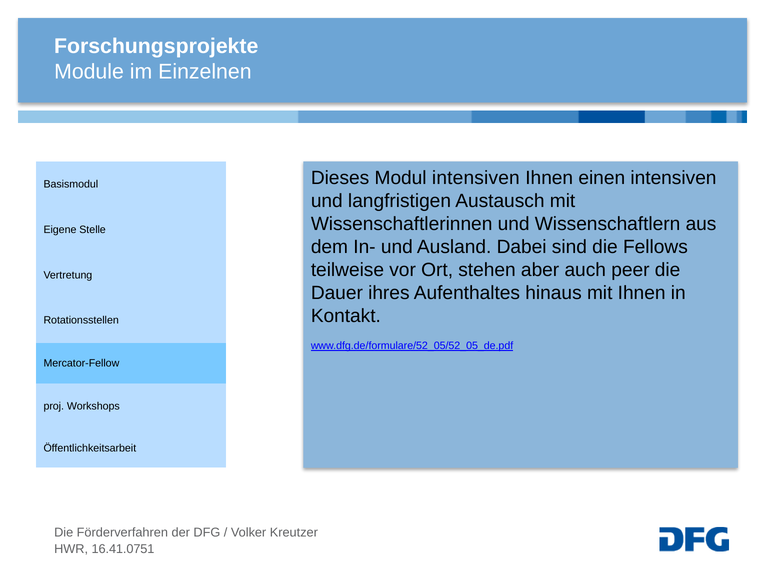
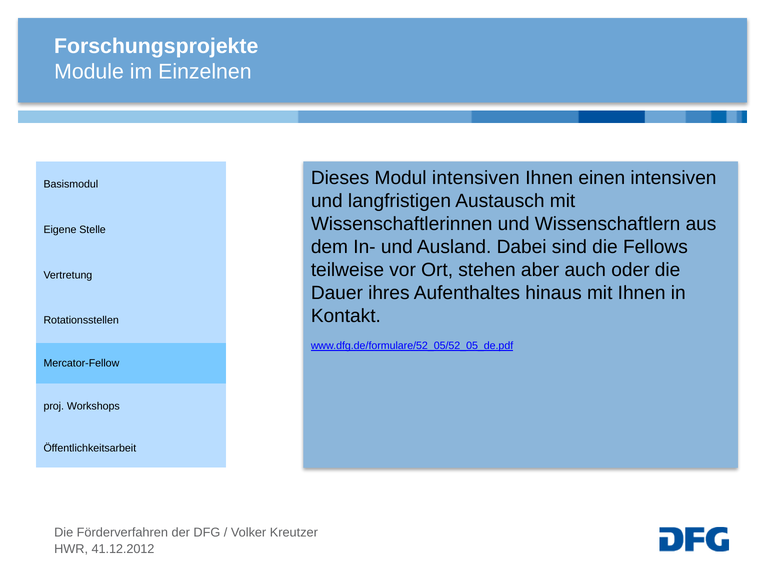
peer: peer -> oder (630, 270)
16.41.0751: 16.41.0751 -> 41.12.2012 (123, 549)
